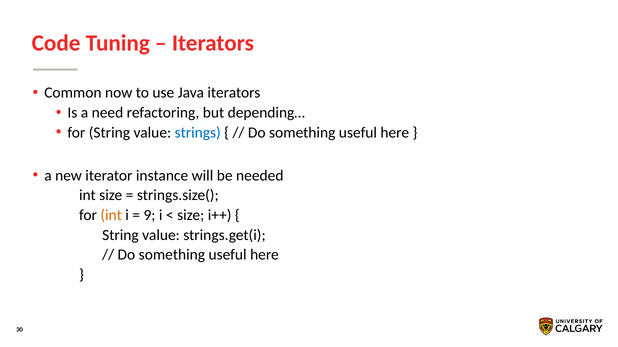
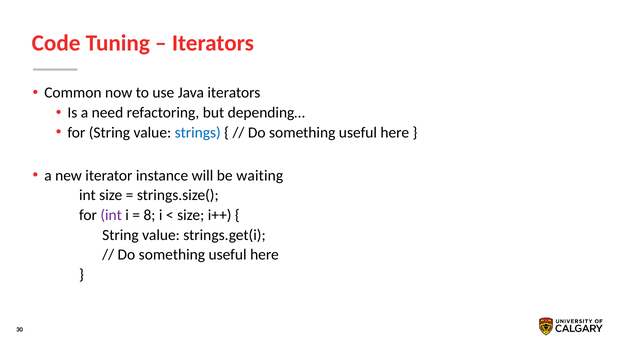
needed: needed -> waiting (260, 176)
int colour: orange -> purple (111, 216)
9: 9 -> 8 (149, 216)
